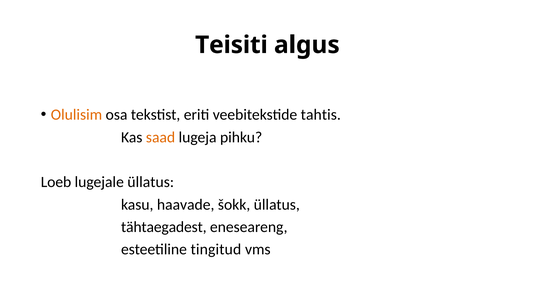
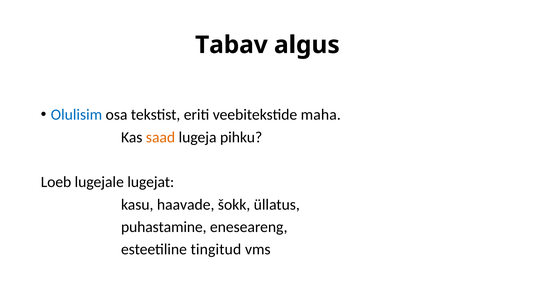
Teisiti: Teisiti -> Tabav (231, 45)
Olulisim colour: orange -> blue (76, 115)
tahtis: tahtis -> maha (321, 115)
lugejale üllatus: üllatus -> lugejat (151, 182)
tähtaegadest: tähtaegadest -> puhastamine (164, 227)
